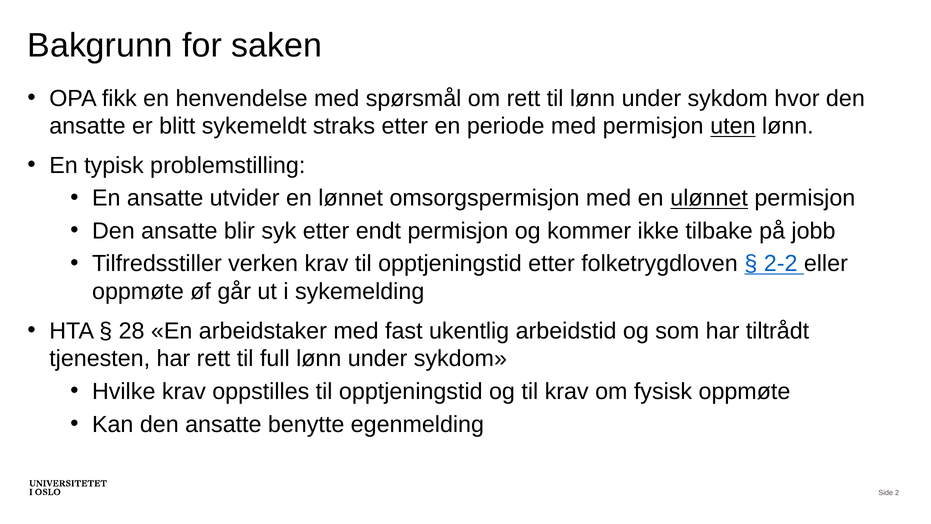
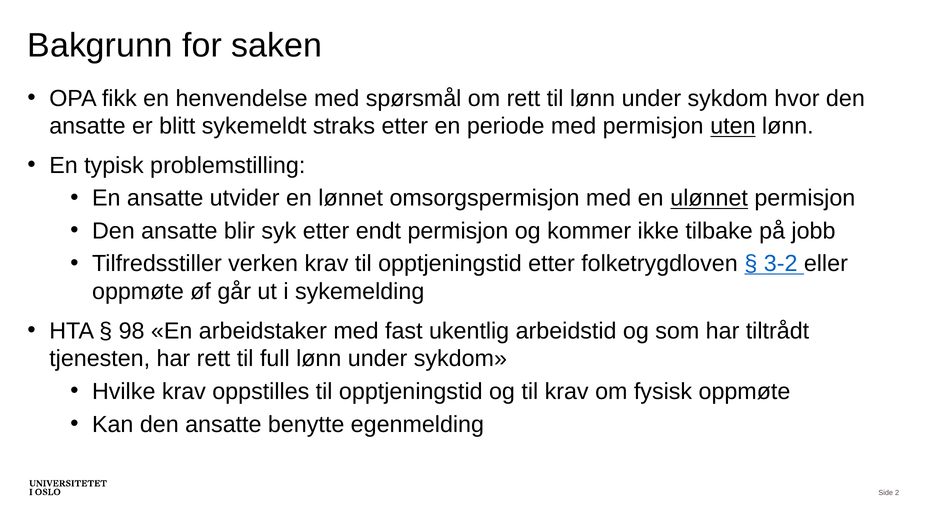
2-2: 2-2 -> 3-2 (781, 264)
28: 28 -> 98 (132, 331)
